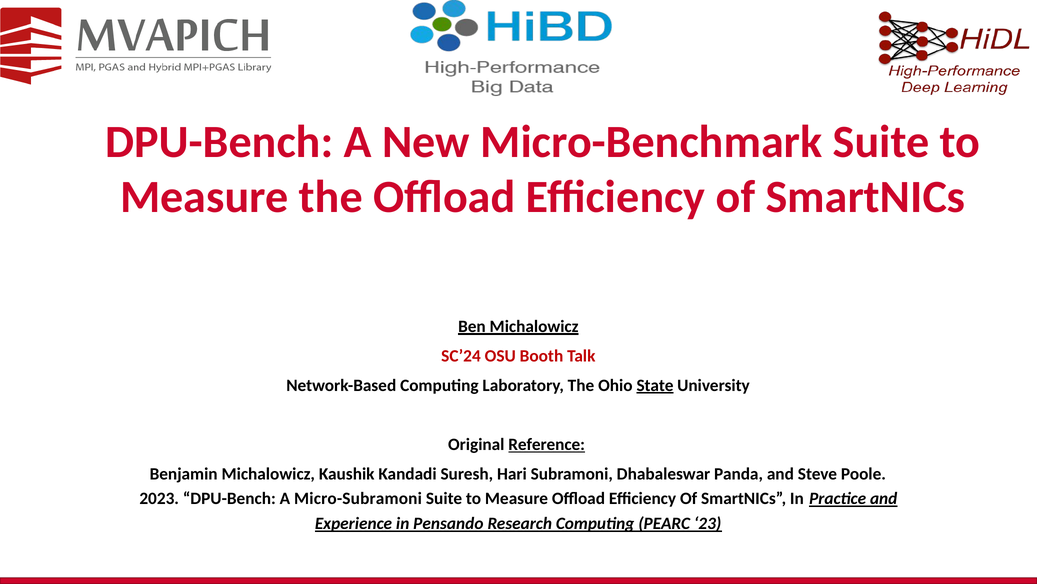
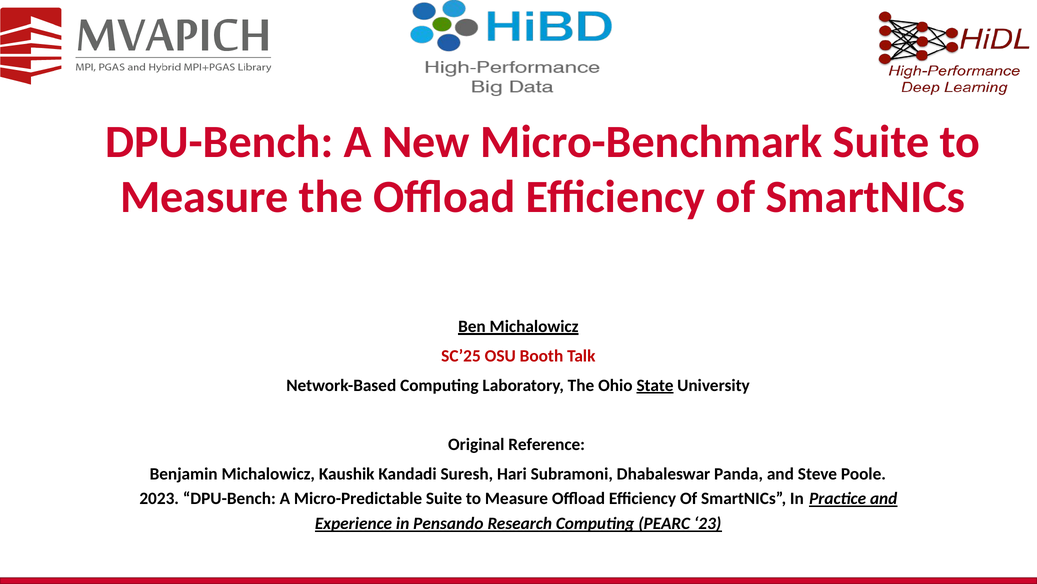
SC’24: SC’24 -> SC’25 (461, 355)
Reference underline: present -> none (547, 444)
Micro-Subramoni: Micro-Subramoni -> Micro-Predictable (358, 498)
